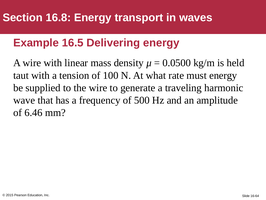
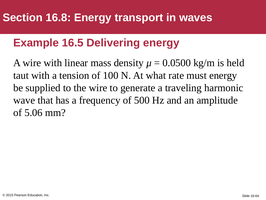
6.46: 6.46 -> 5.06 (33, 112)
